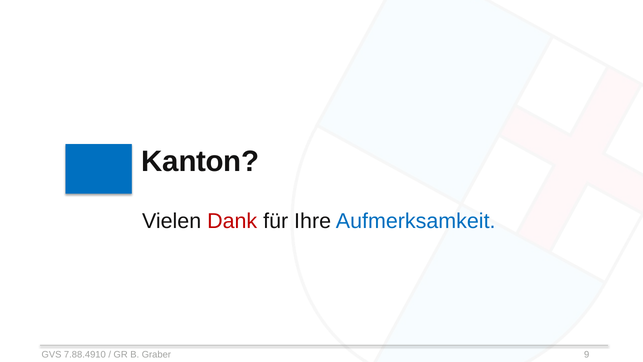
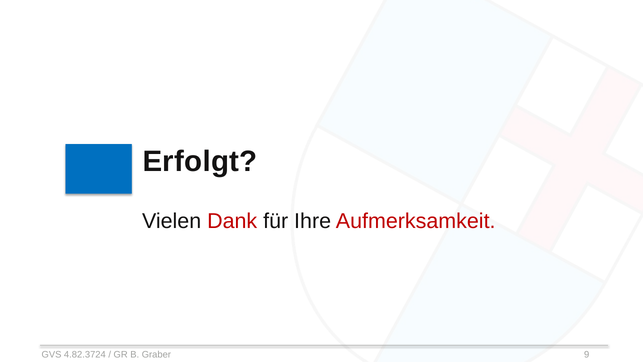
Kanton: Kanton -> Erfolgt (200, 161)
Aufmerksamkeit colour: blue -> red (416, 221)
7.88.4910: 7.88.4910 -> 4.82.3724 (85, 354)
